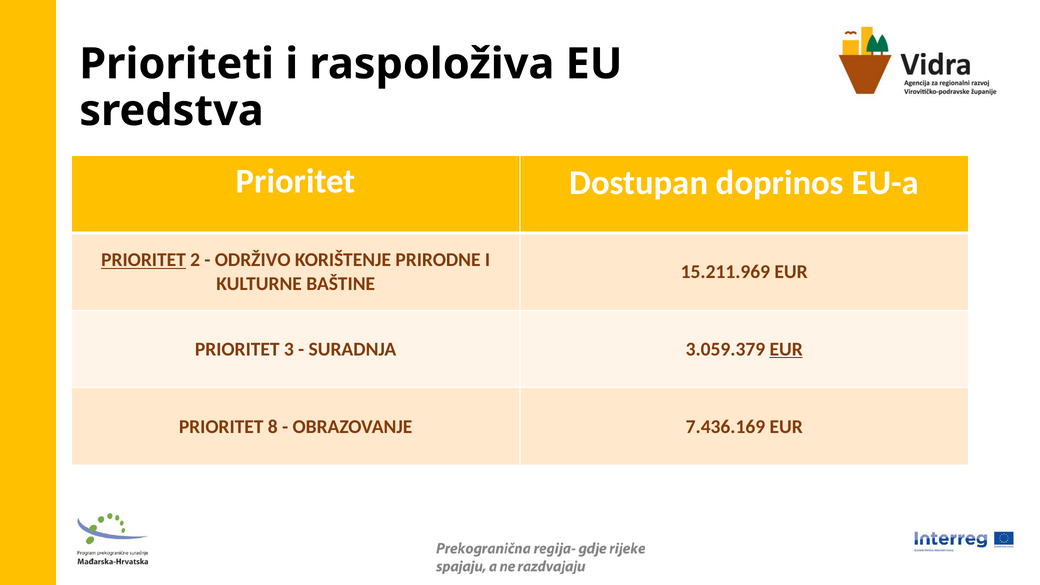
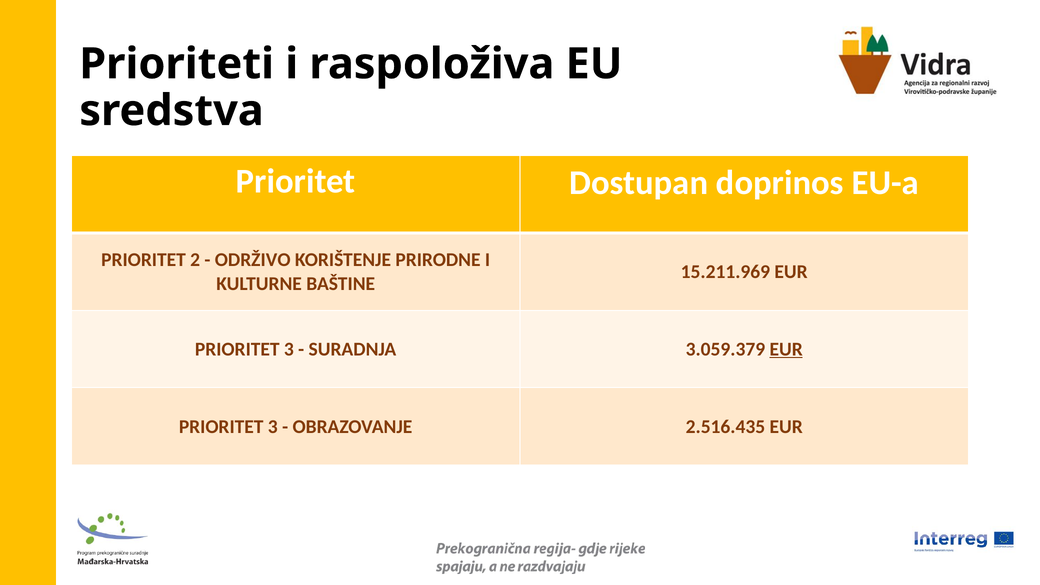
PRIORITET underline: present -> none (144, 260)
8: 8 -> 3 (273, 427)
7.436.169: 7.436.169 -> 2.516.435 (725, 427)
